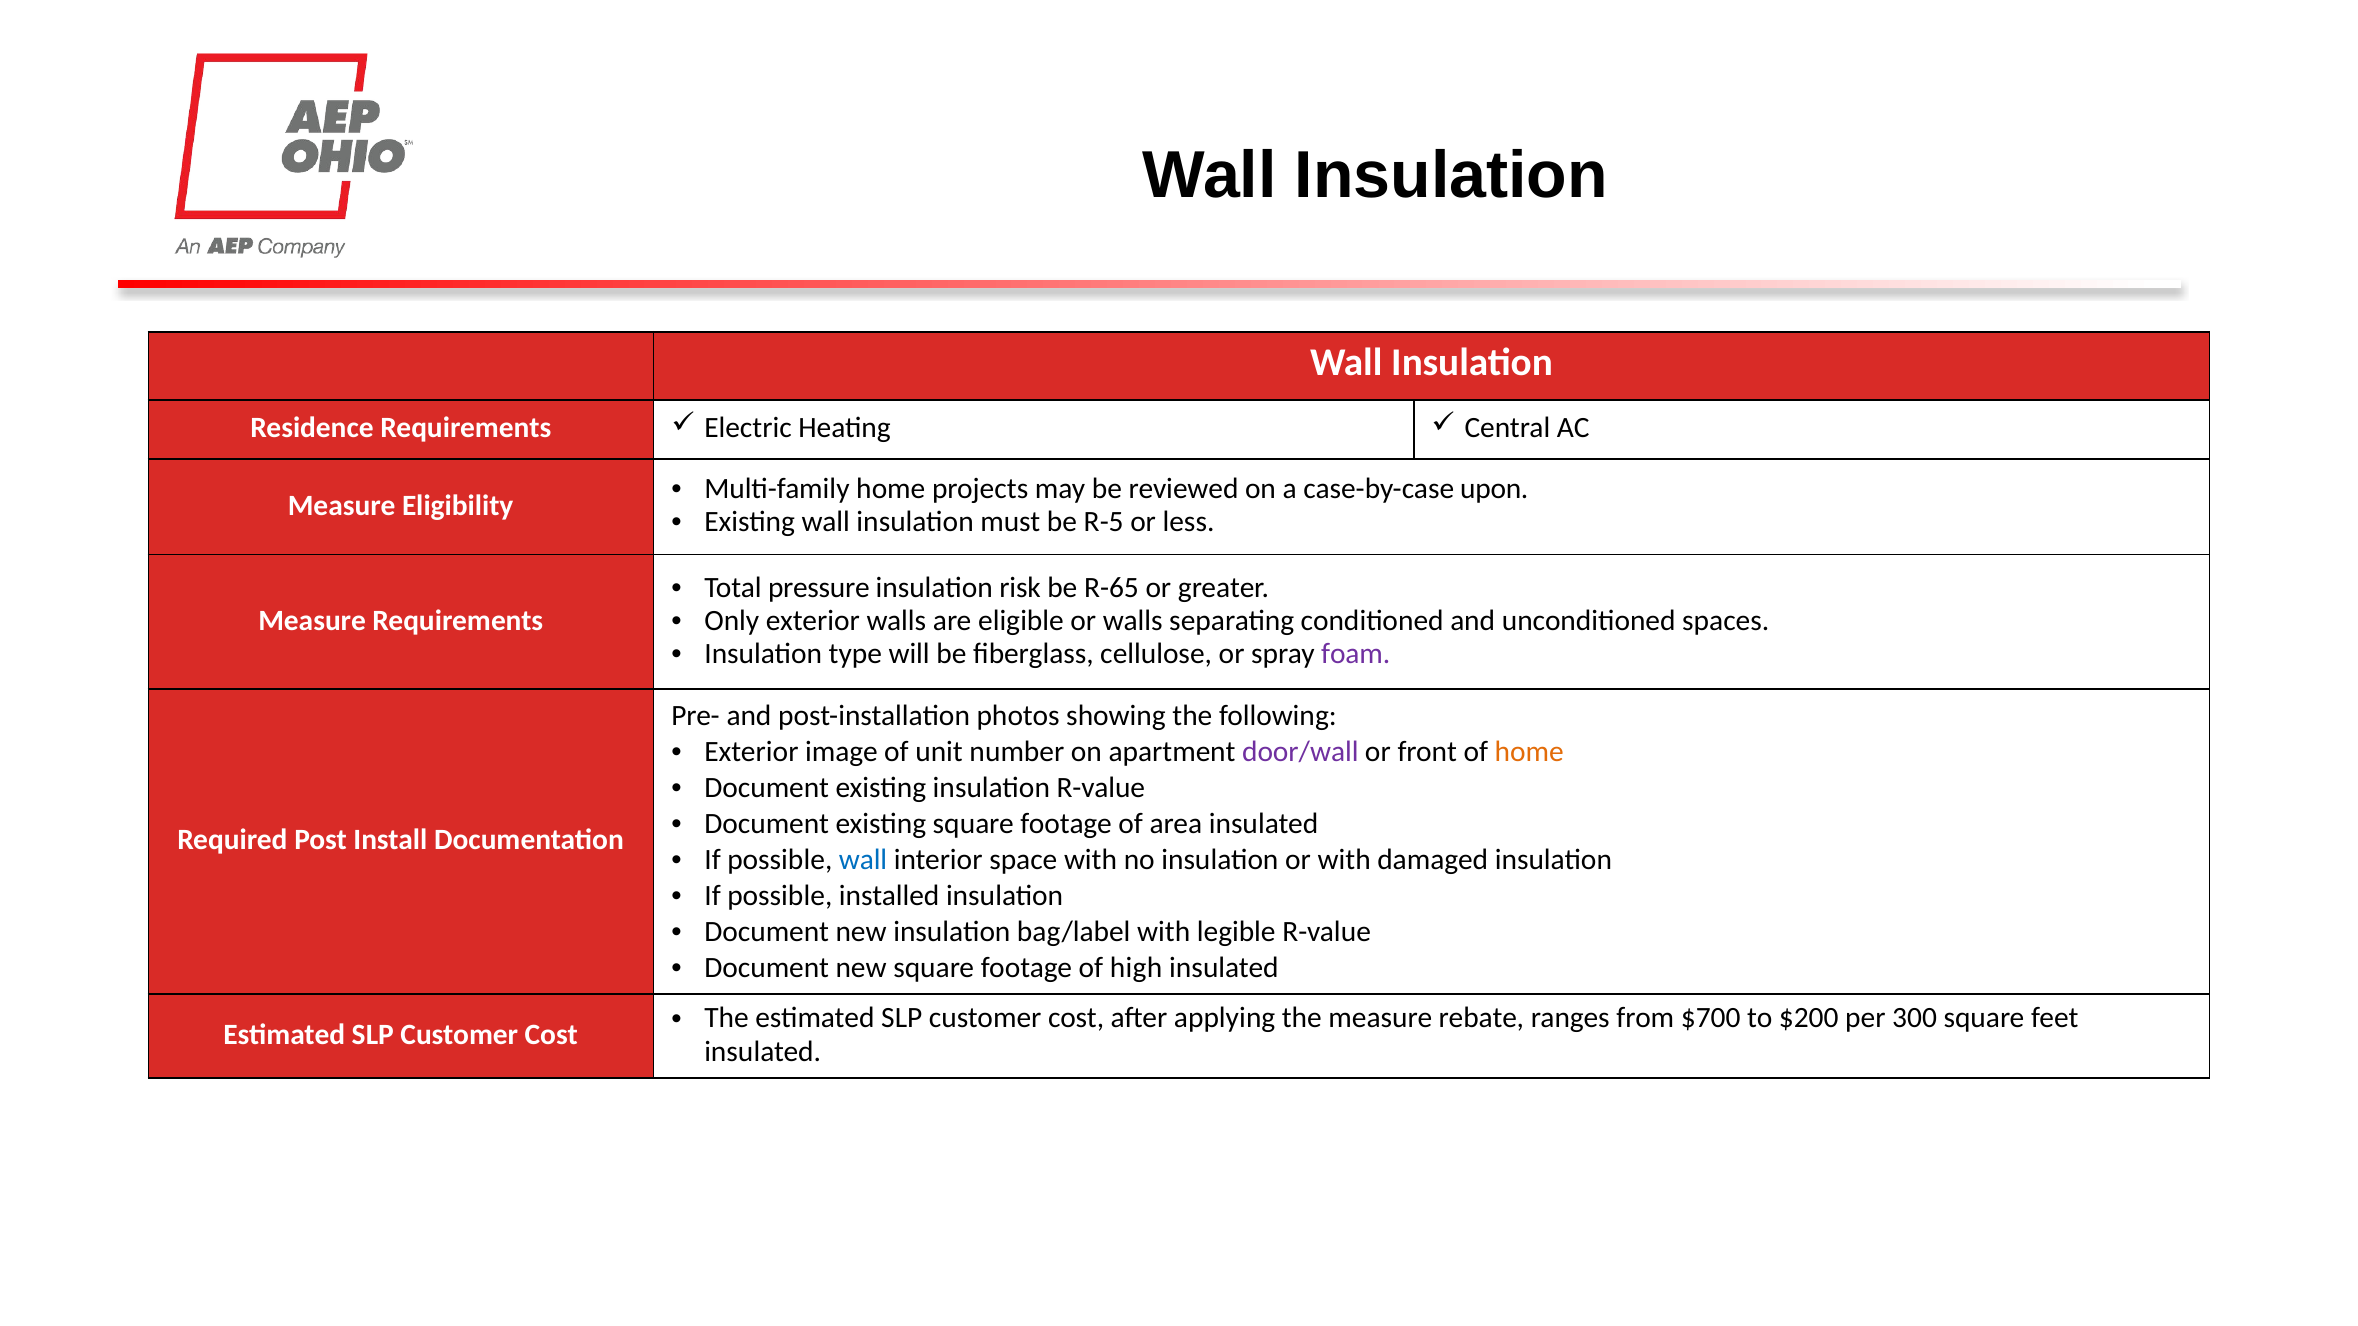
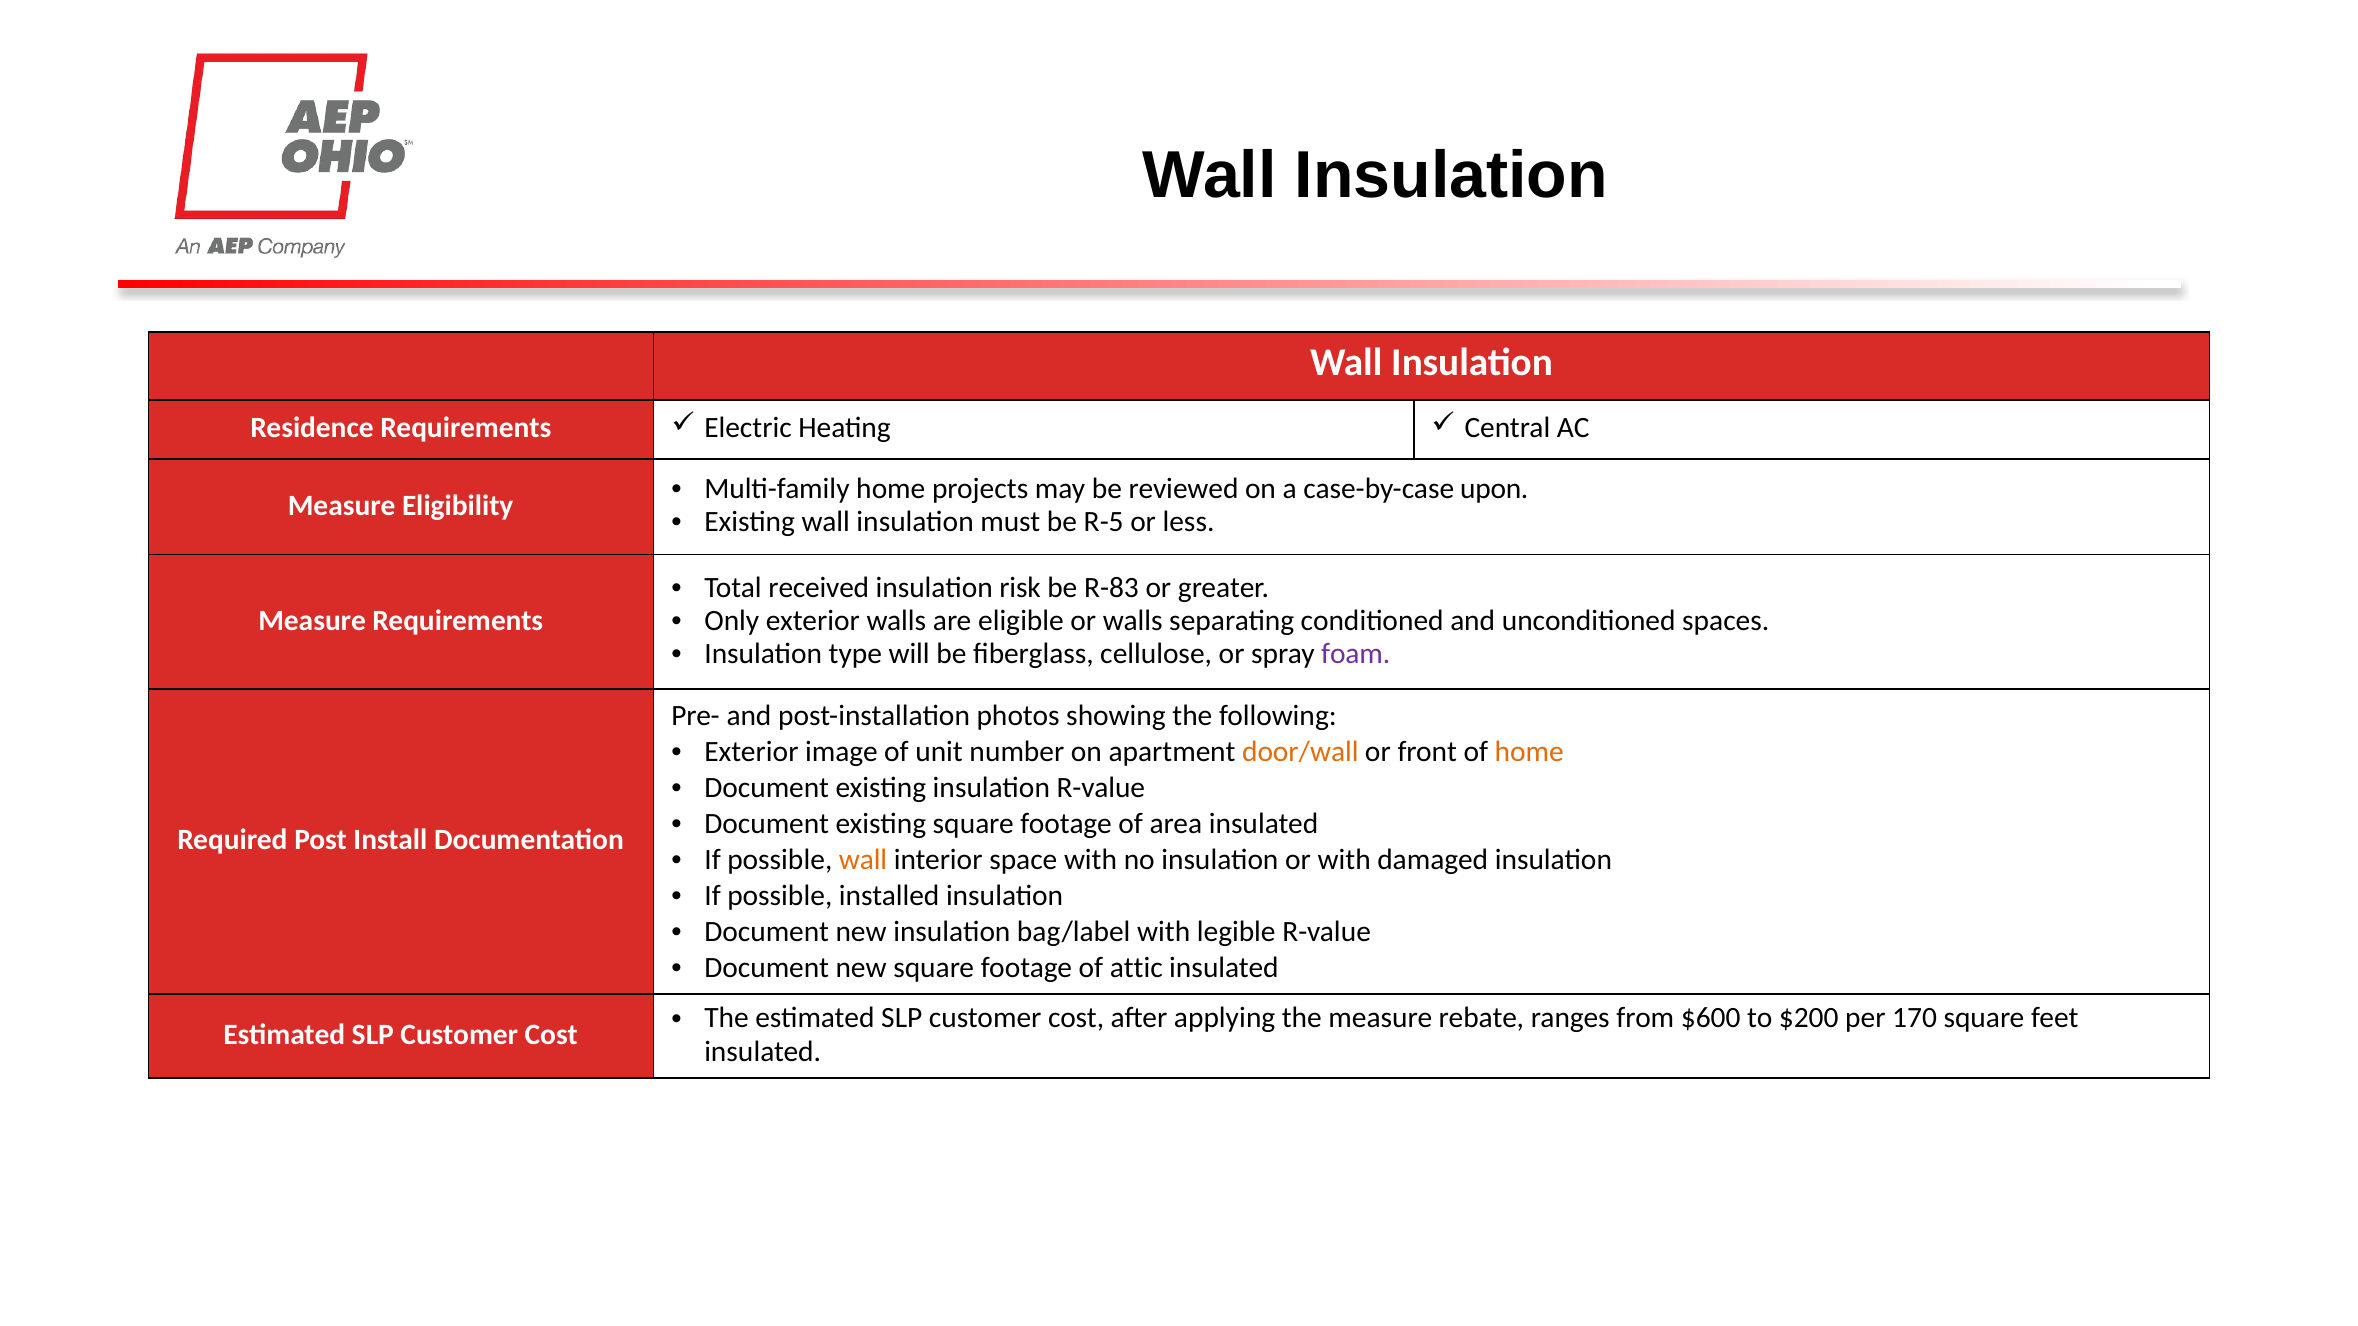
pressure: pressure -> received (819, 588)
R-65: R-65 -> R-83 (1111, 588)
door/wall colour: purple -> orange (1300, 752)
wall colour: blue -> orange (863, 860)
high: high -> attic (1136, 968)
$700: $700 -> $600 (1711, 1019)
300: 300 -> 170 (1915, 1019)
